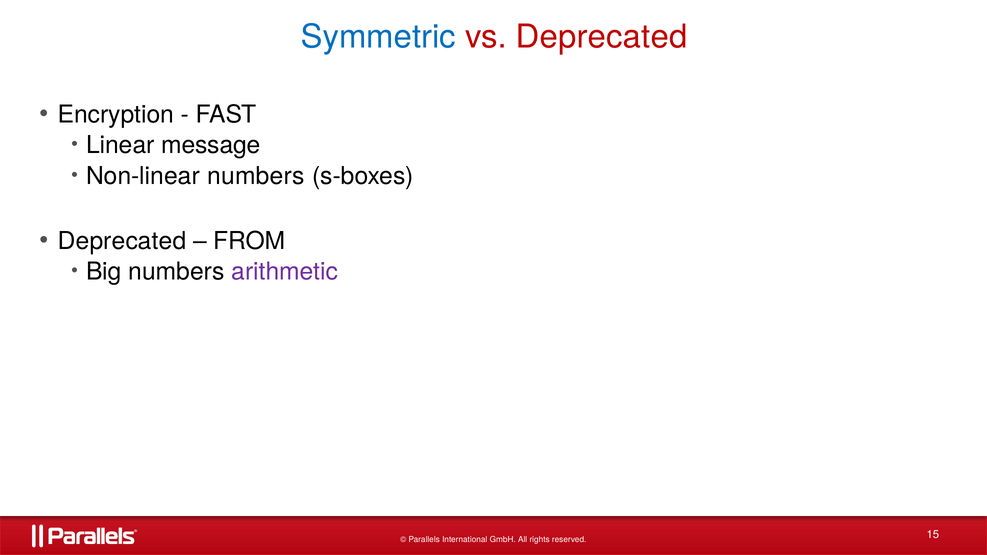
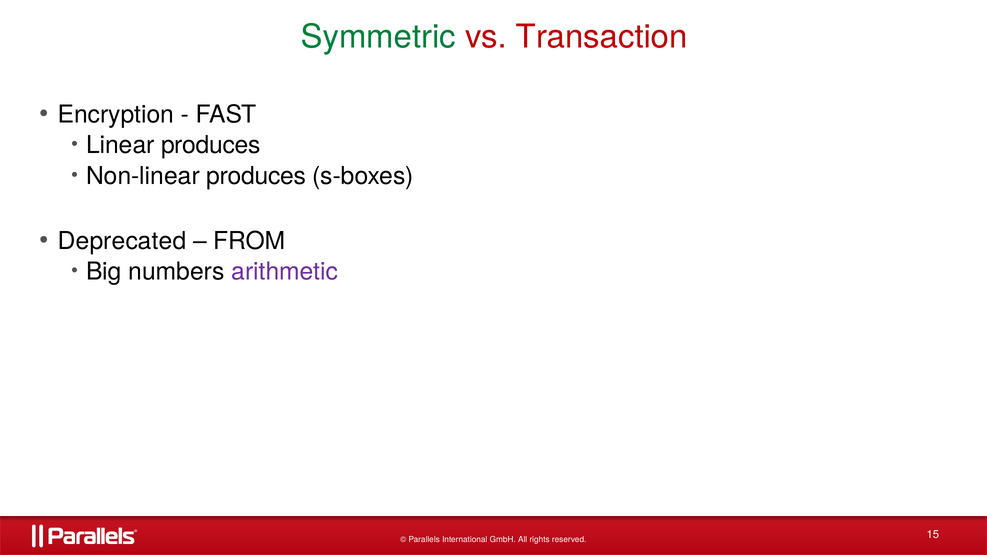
Symmetric colour: blue -> green (378, 37)
vs Deprecated: Deprecated -> Transaction (602, 37)
Linear message: message -> produces (211, 145)
Non-linear numbers: numbers -> produces (256, 176)
